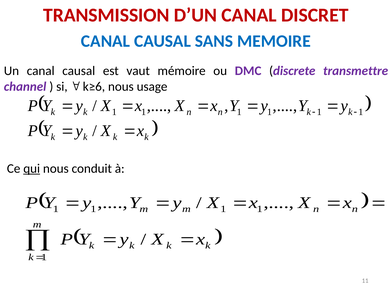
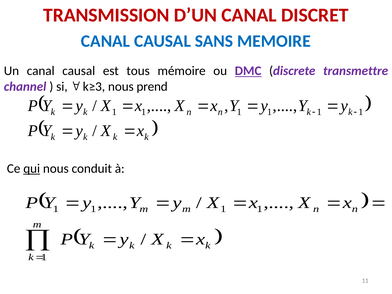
vaut: vaut -> tous (138, 71)
DMC underline: none -> present (248, 71)
k≥6: k≥6 -> k≥3 (94, 87)
usage: usage -> prend (152, 87)
